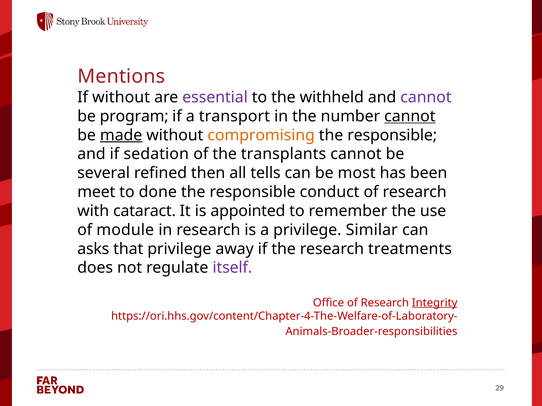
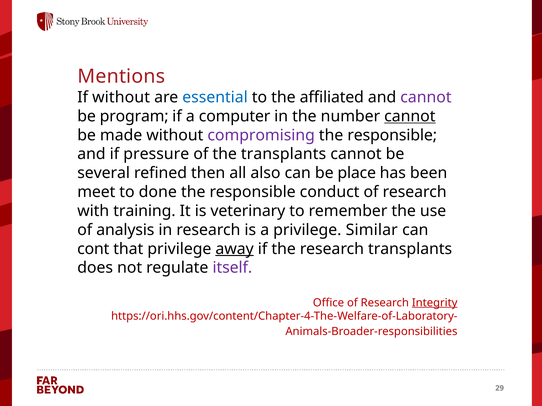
essential colour: purple -> blue (215, 97)
withheld: withheld -> affiliated (332, 97)
transport: transport -> computer (235, 116)
made underline: present -> none (121, 135)
compromising colour: orange -> purple (261, 135)
sedation: sedation -> pressure (156, 154)
tells: tells -> also (266, 173)
most: most -> place (357, 173)
cataract: cataract -> training (144, 211)
appointed: appointed -> veterinary (248, 211)
module: module -> analysis (125, 230)
asks: asks -> cont (93, 249)
away underline: none -> present (235, 249)
research treatments: treatments -> transplants (410, 249)
